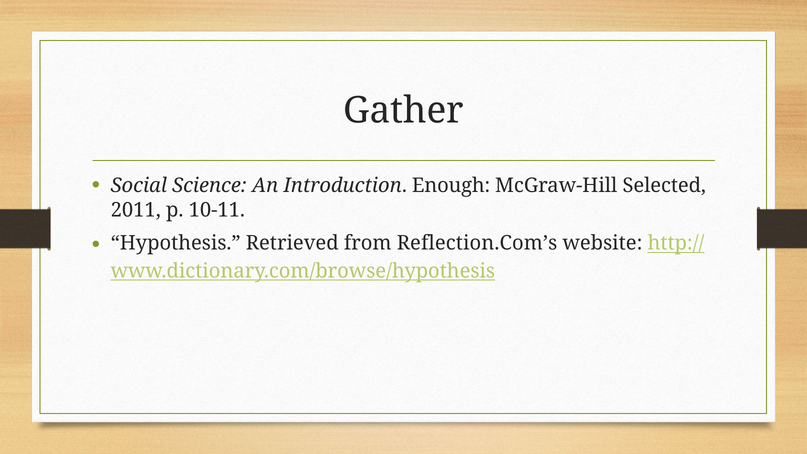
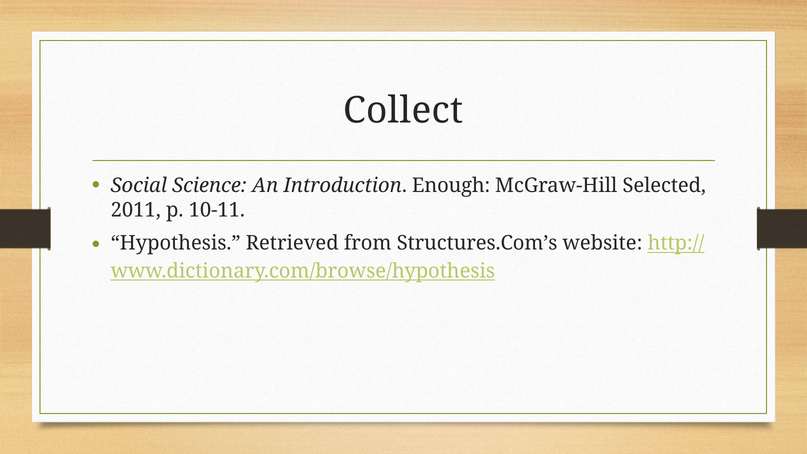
Gather: Gather -> Collect (403, 111)
Reflection.Com’s: Reflection.Com’s -> Structures.Com’s (477, 243)
